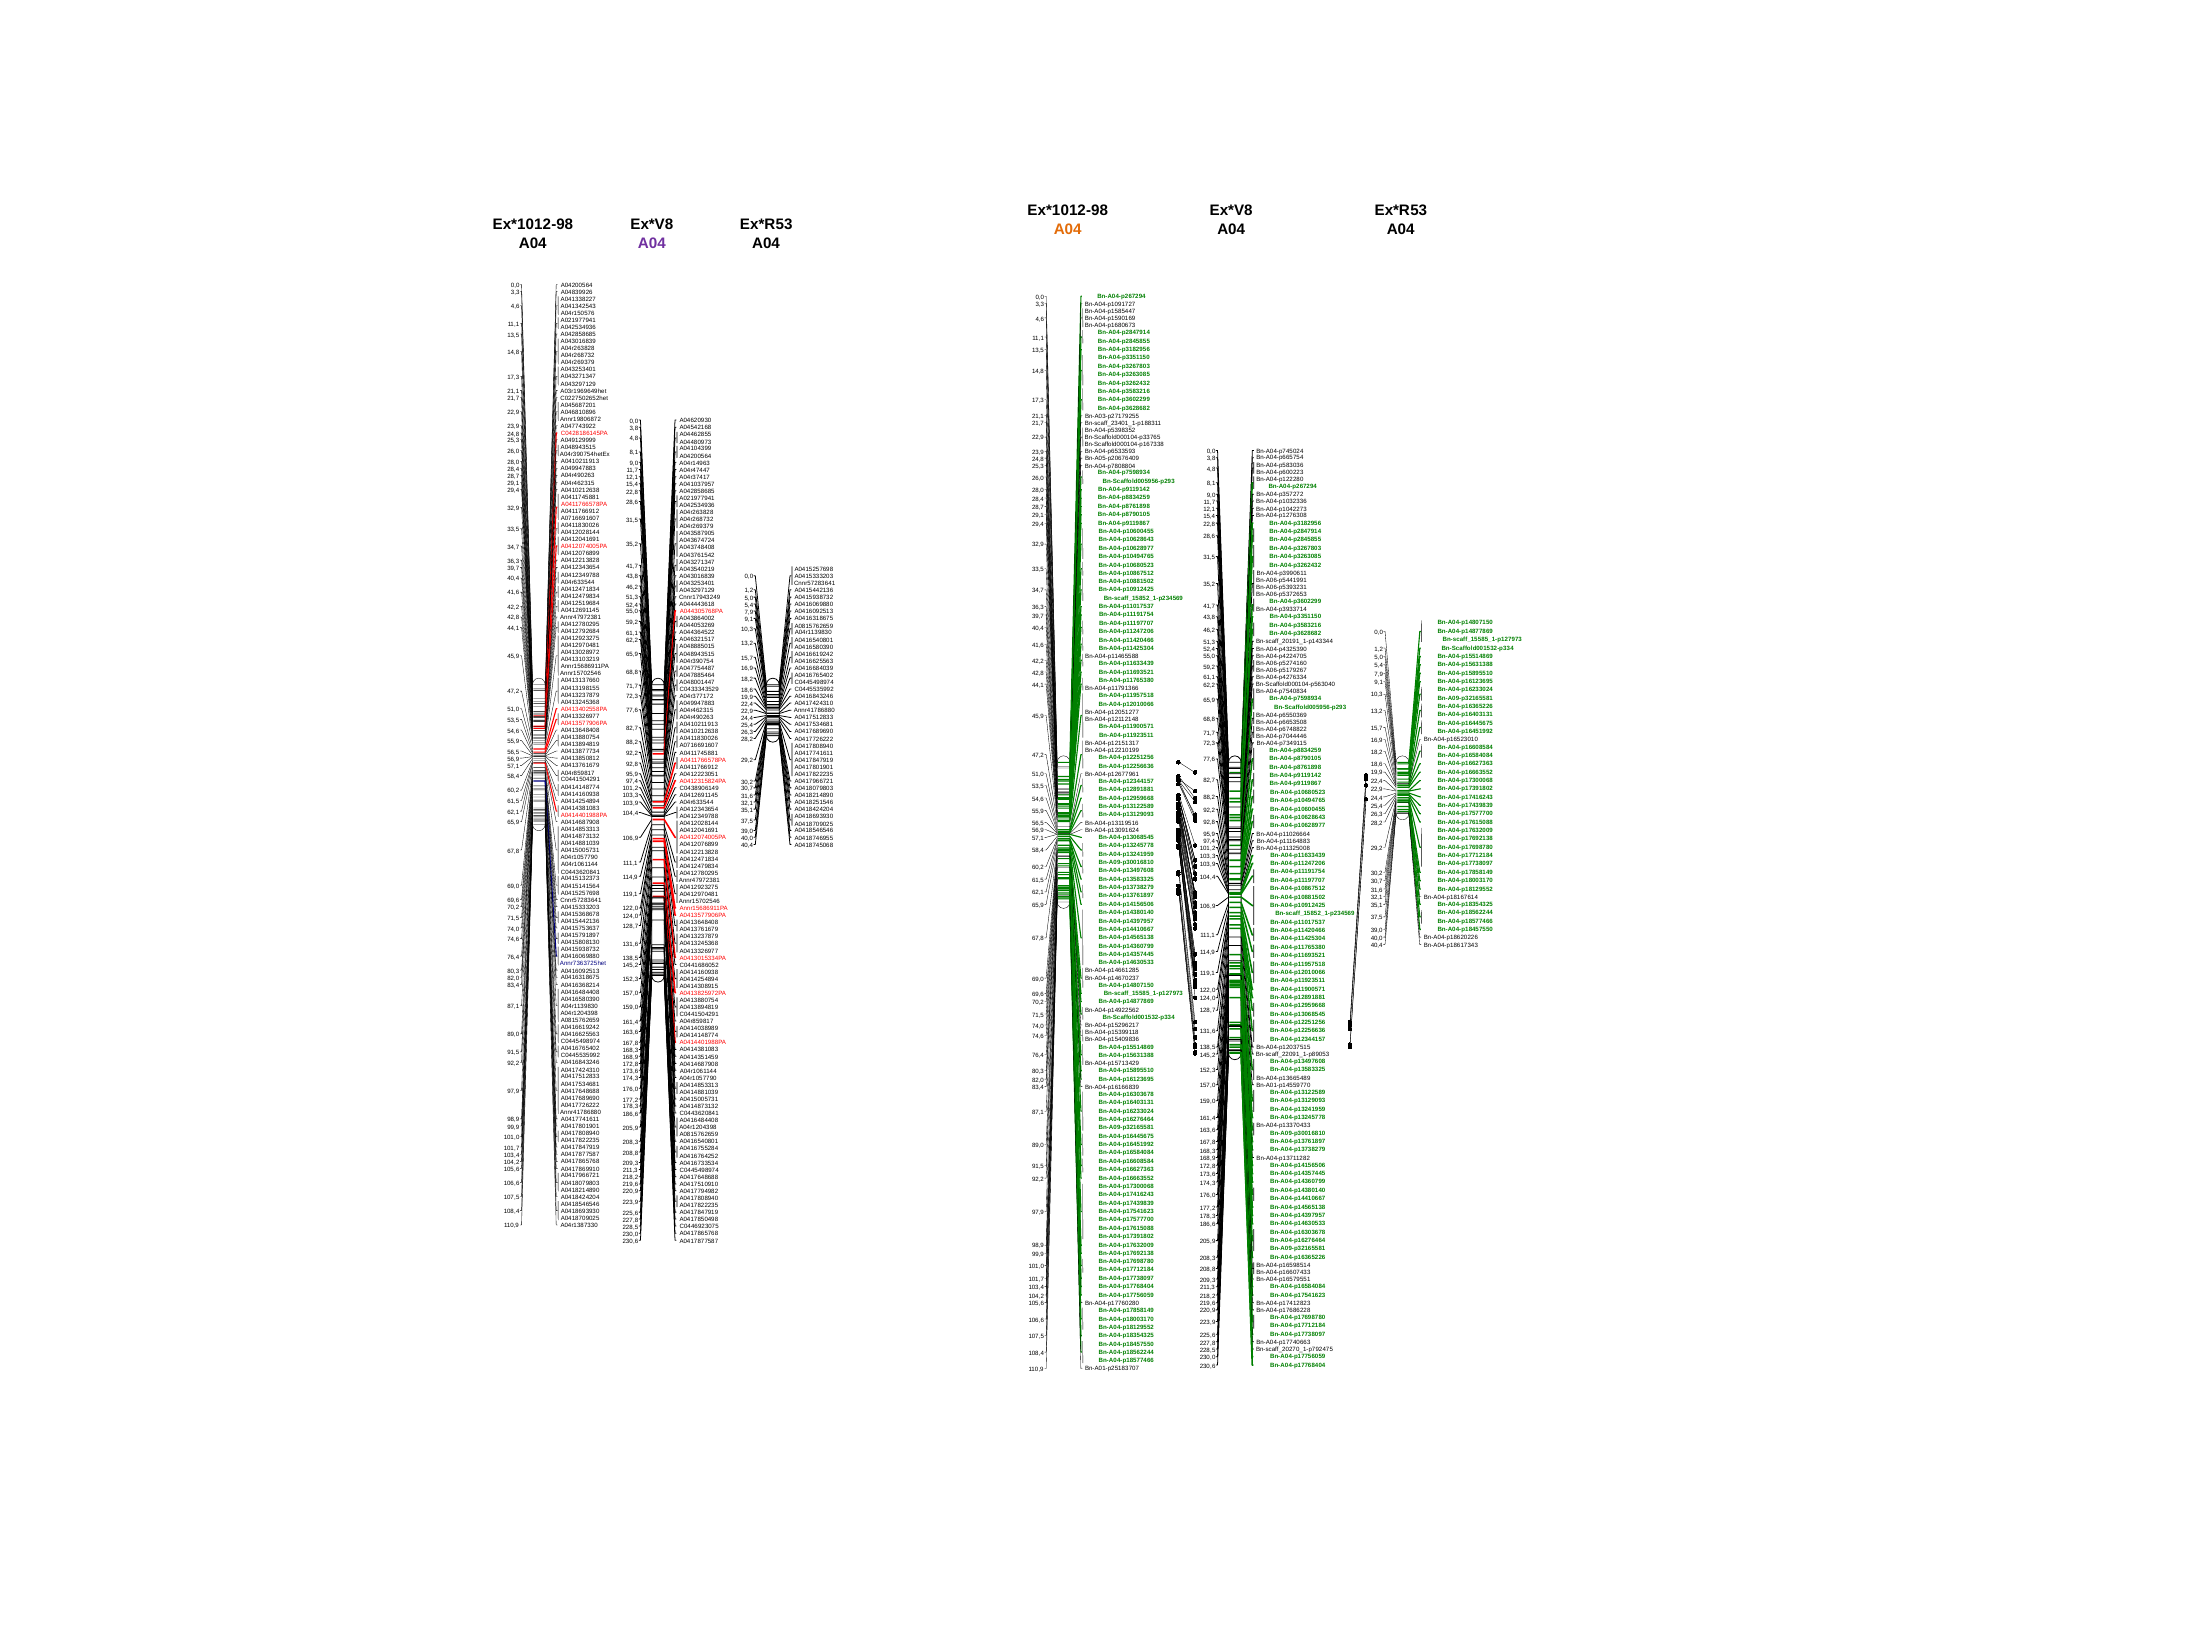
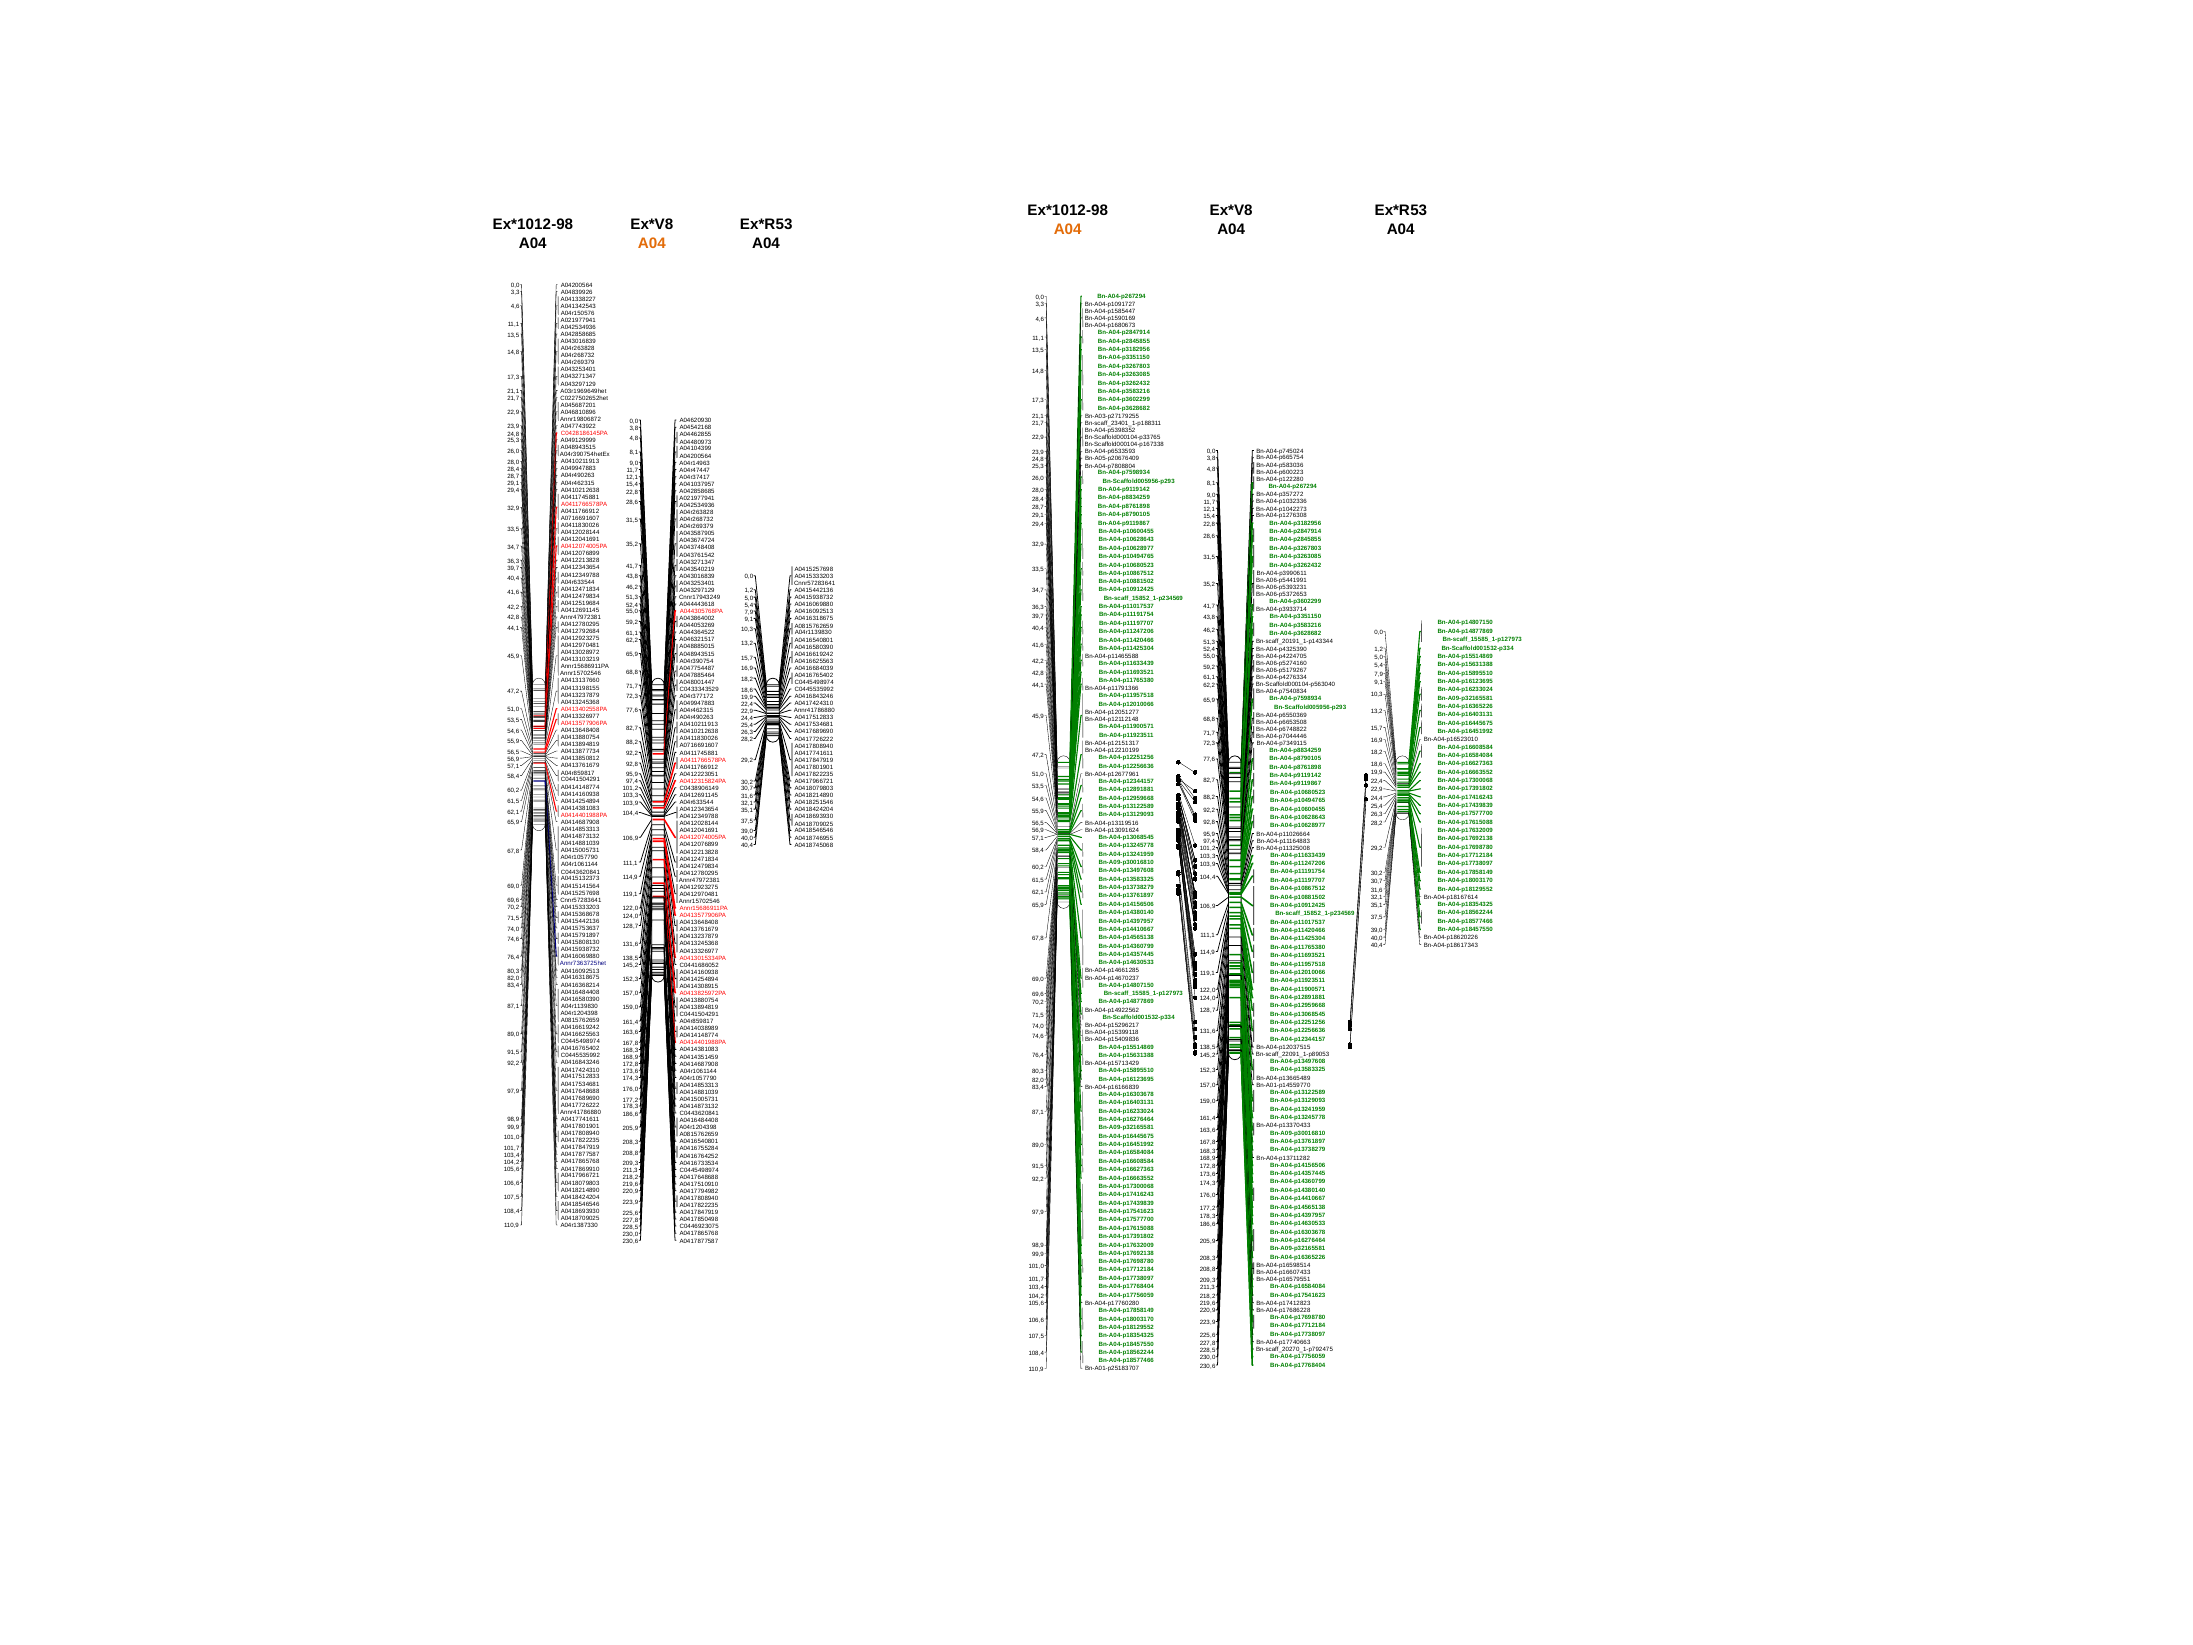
A04 colour: purple -> orange (652, 243)
